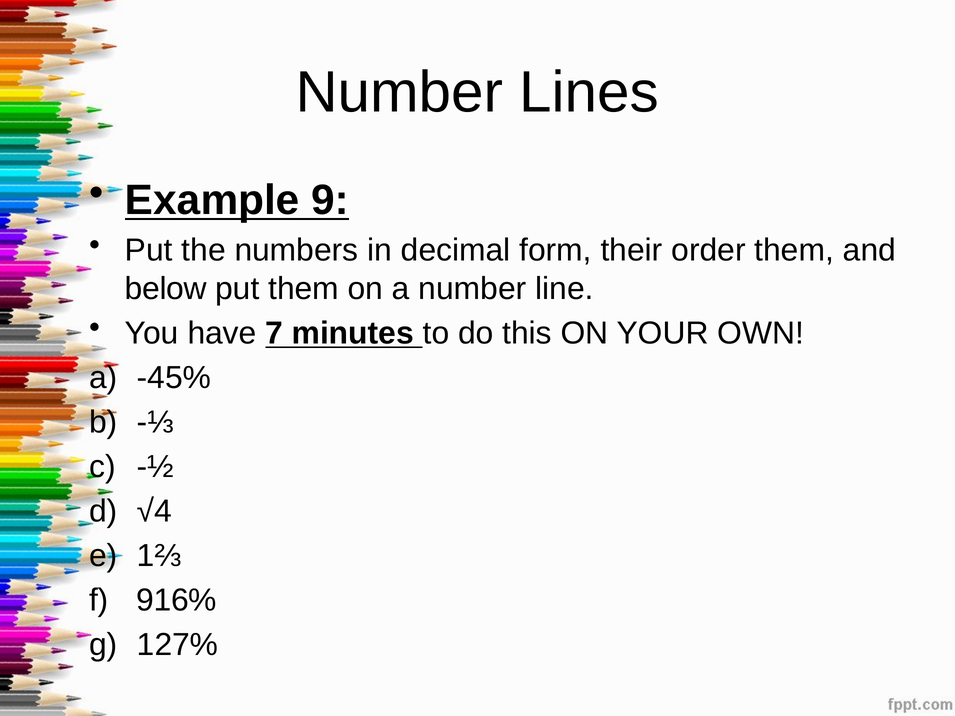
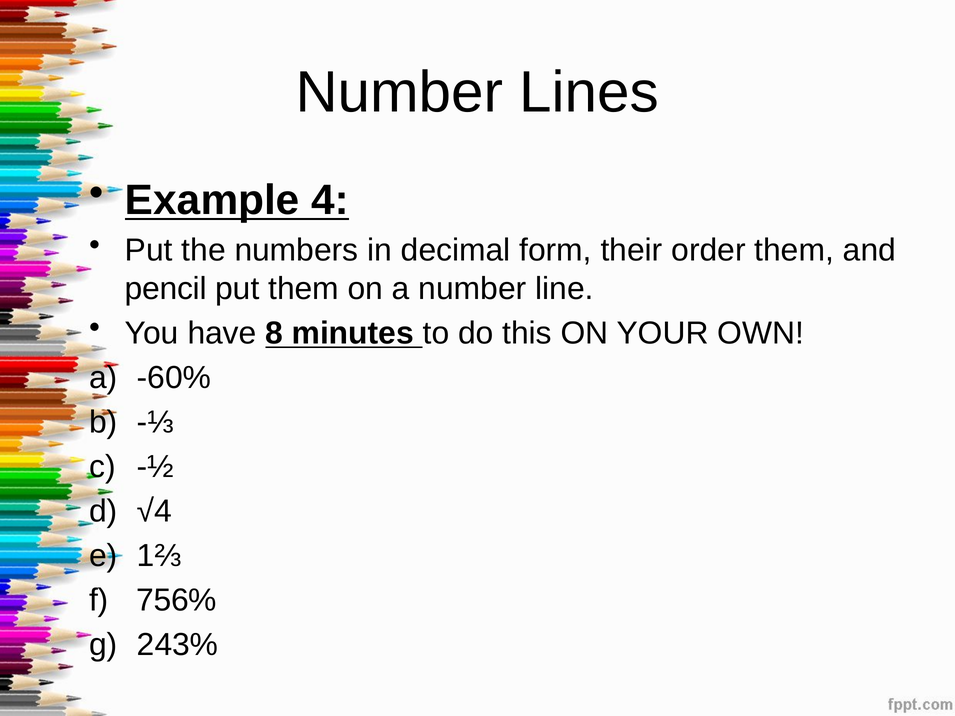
9: 9 -> 4 (330, 200)
below: below -> pencil (166, 289)
7: 7 -> 8 (274, 333)
-45%: -45% -> -60% (174, 378)
916%: 916% -> 756% (177, 601)
127%: 127% -> 243% (178, 645)
